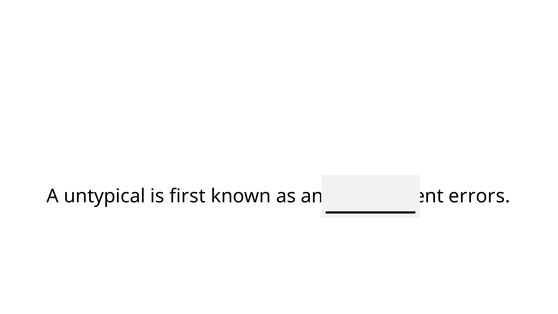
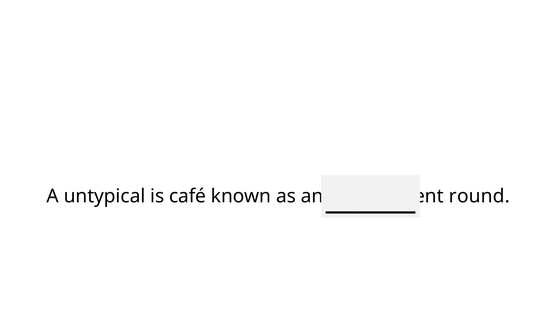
first: first -> café (188, 196)
errors: errors -> round (479, 196)
